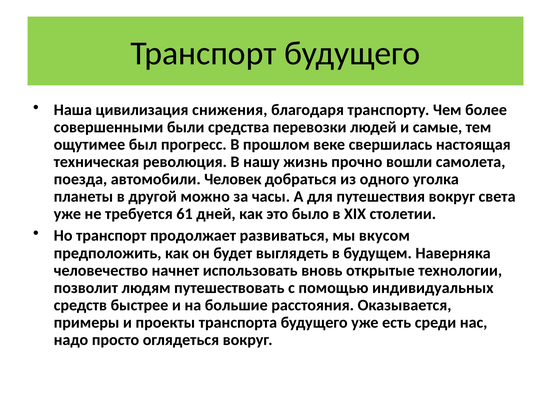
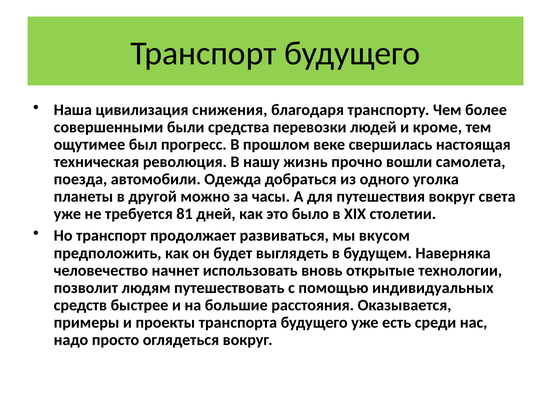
самые: самые -> кроме (437, 127)
Человек: Человек -> Одежда (233, 179)
61: 61 -> 81 (185, 214)
